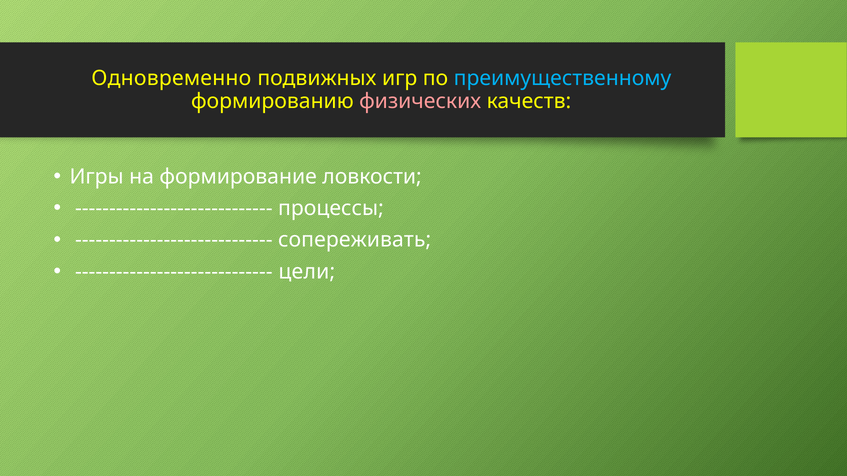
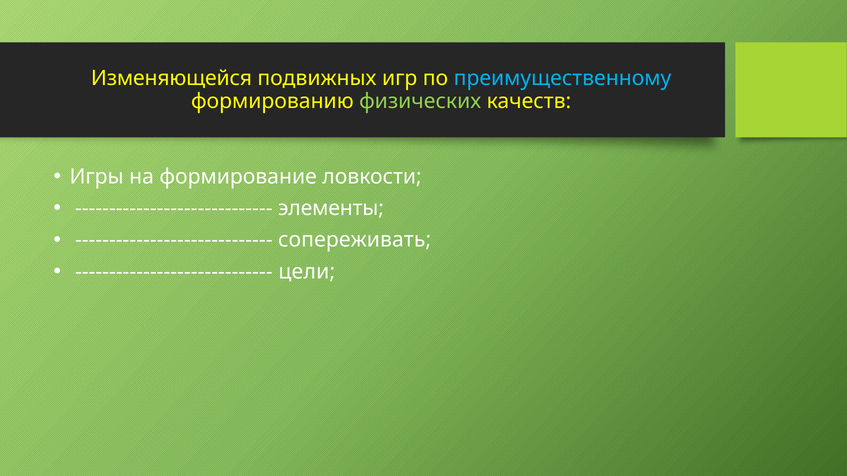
Одновременно: Одновременно -> Изменяющейся (171, 78)
физических colour: pink -> light green (420, 101)
процессы: процессы -> элементы (331, 209)
